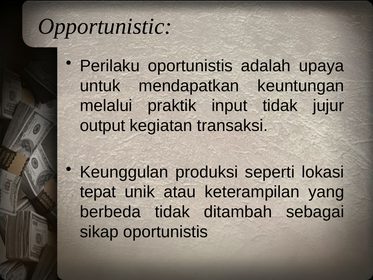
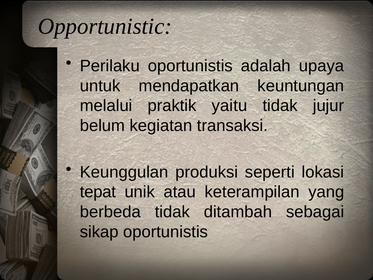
input: input -> yaitu (229, 106)
output: output -> belum (102, 126)
